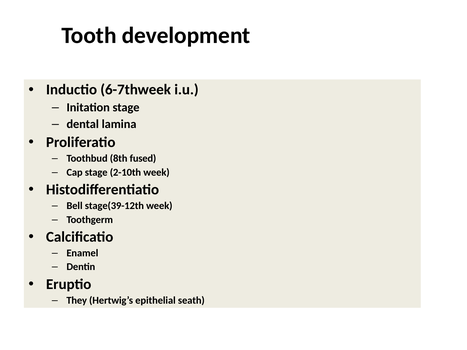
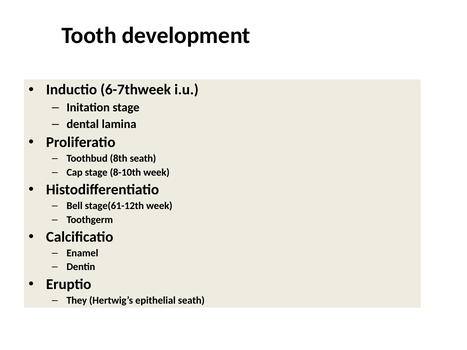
8th fused: fused -> seath (143, 159)
2-10th: 2-10th -> 8-10th (125, 172)
stage(39-12th: stage(39-12th -> stage(61-12th (114, 206)
